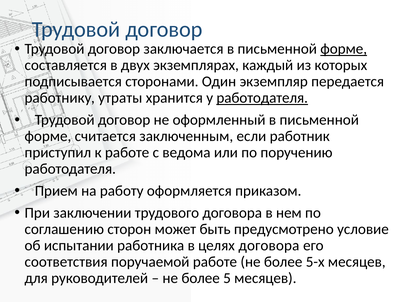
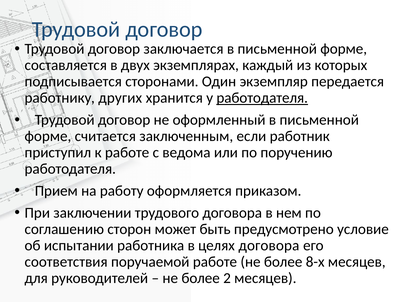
форме underline: present -> none (344, 49)
утраты: утраты -> других (120, 98)
5-х: 5-х -> 8-х (315, 261)
5: 5 -> 2 (227, 278)
